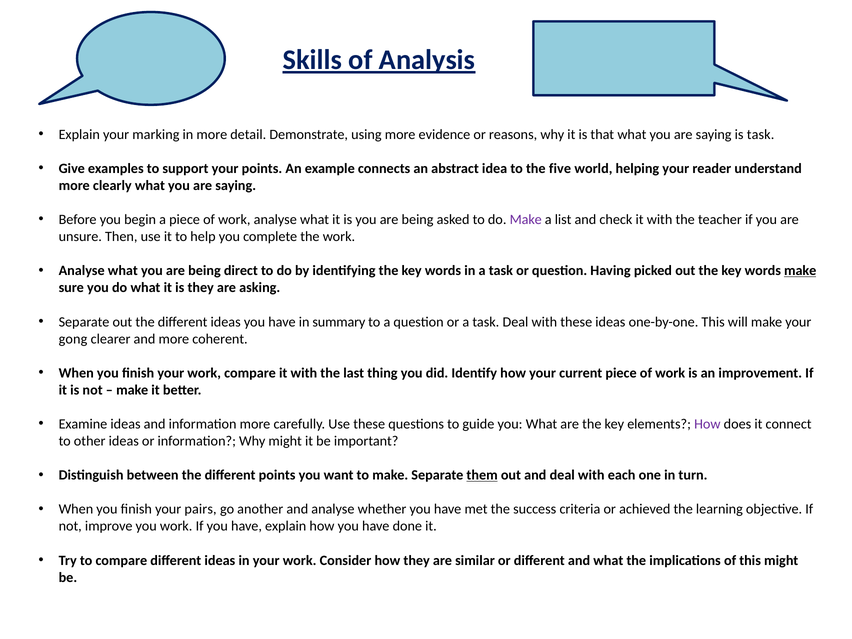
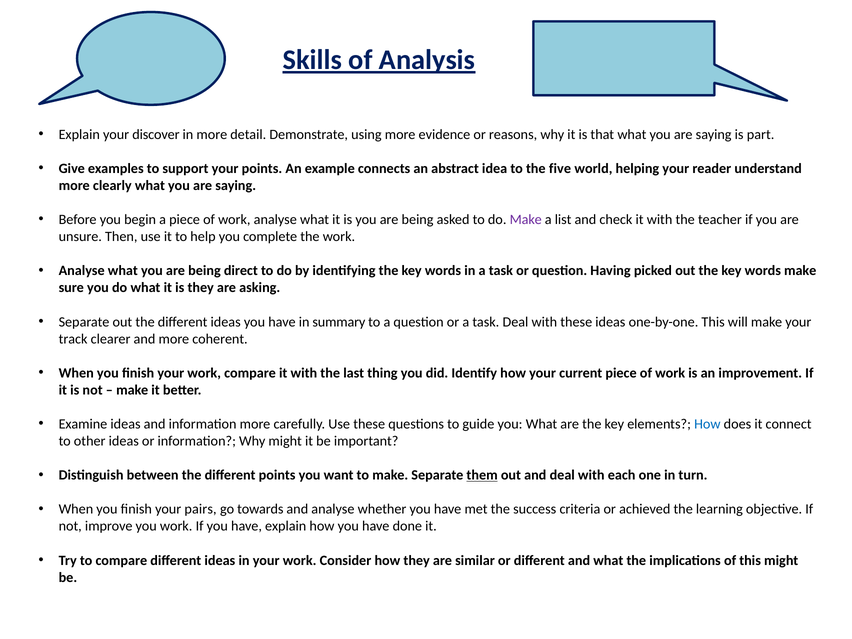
marking: marking -> discover (156, 134)
is task: task -> part (761, 134)
make underline: present -> none (800, 271)
gong: gong -> track (73, 339)
How colour: purple -> blue (707, 424)
another: another -> towards (260, 509)
